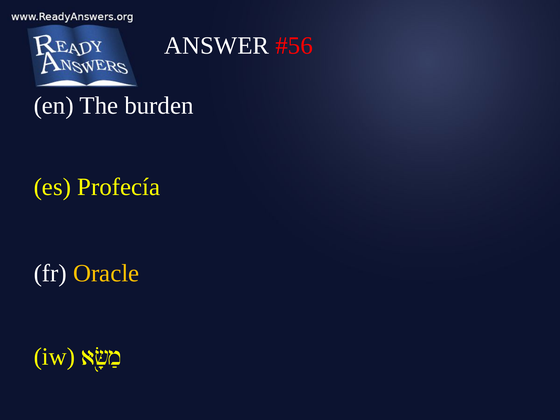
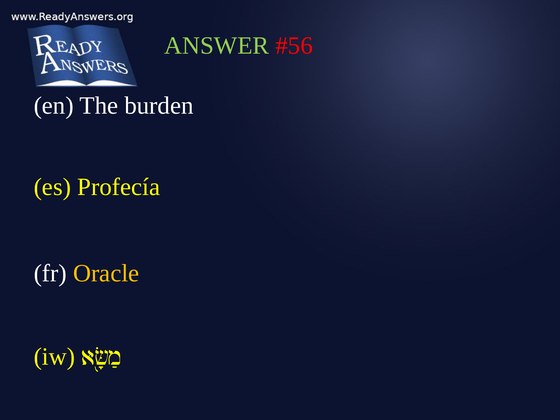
ANSWER colour: white -> light green (217, 46)
